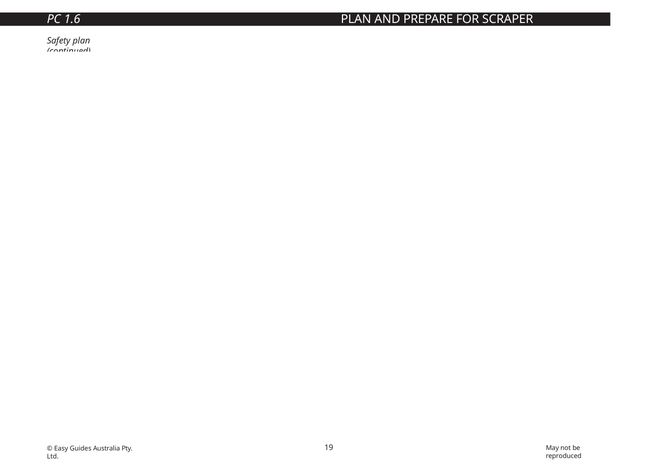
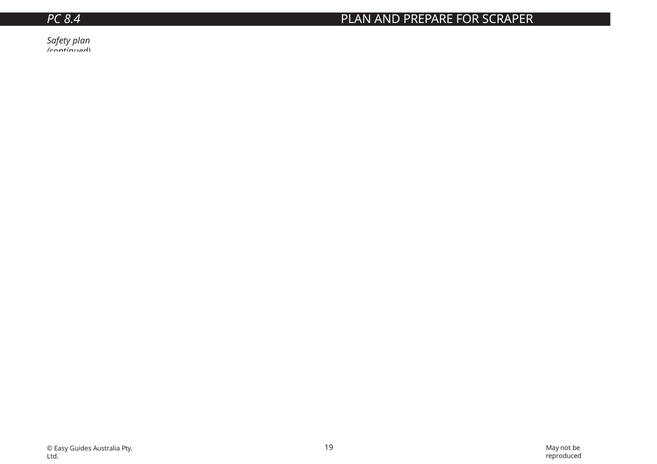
1.6: 1.6 -> 8.4 (72, 19)
